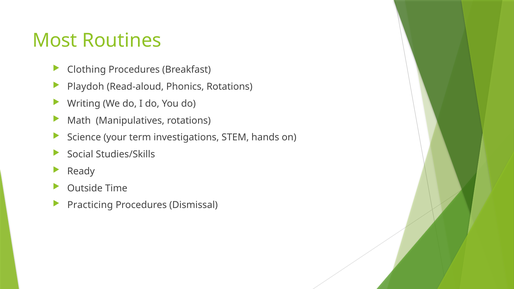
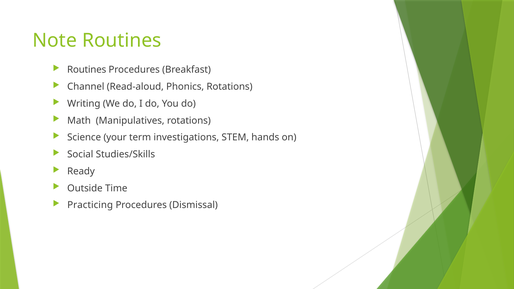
Most: Most -> Note (55, 41)
Clothing: Clothing -> Routines (87, 70)
Playdoh: Playdoh -> Channel (86, 87)
